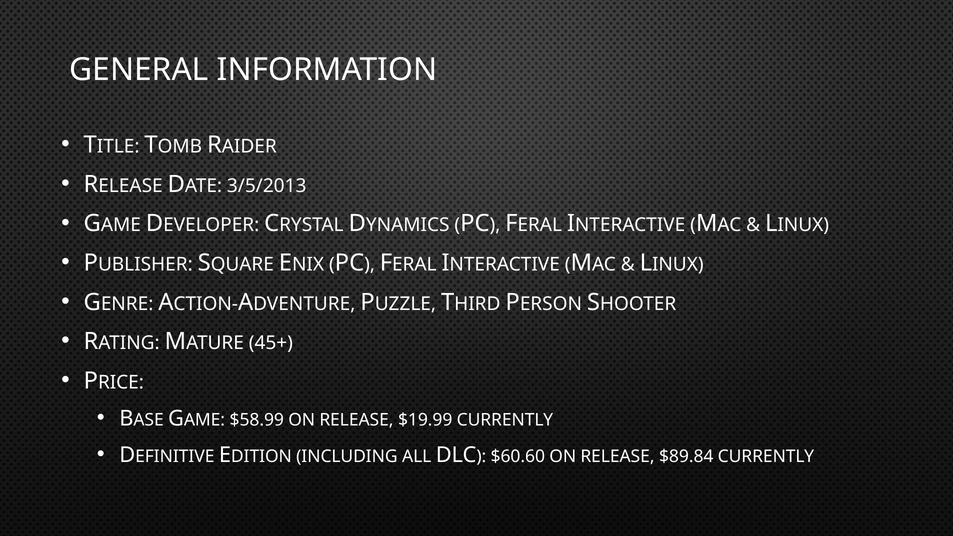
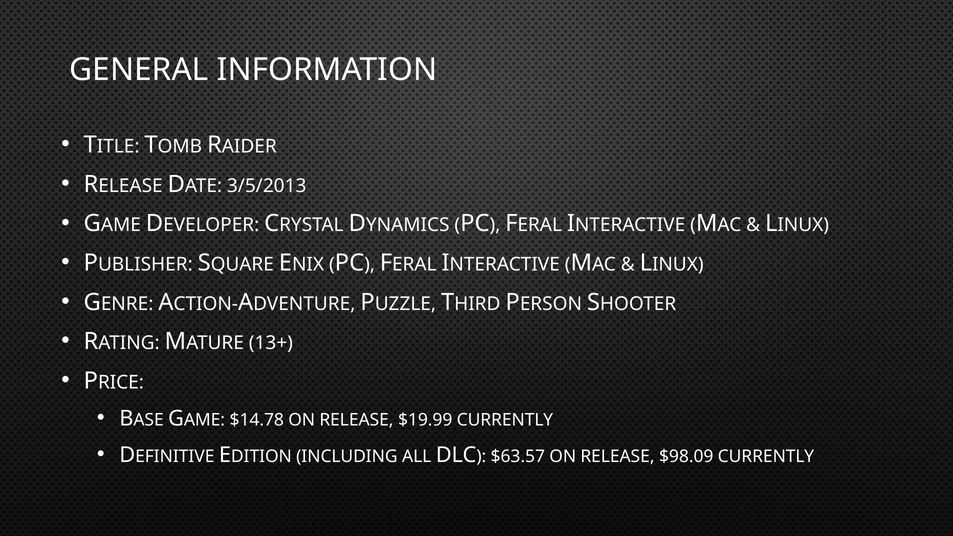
45+: 45+ -> 13+ (271, 343)
$58.99: $58.99 -> $14.78 (257, 420)
$60.60: $60.60 -> $63.57 (518, 456)
$89.84: $89.84 -> $98.09 (686, 456)
